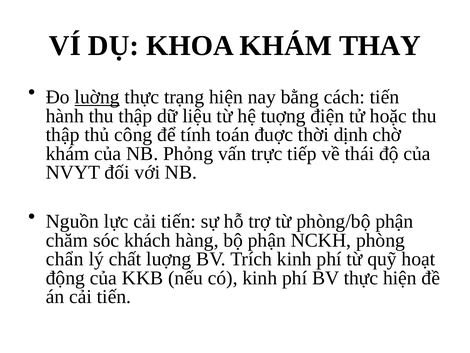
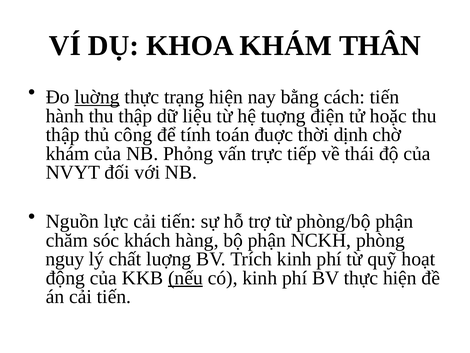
THAY: THAY -> THÂN (380, 45)
chẩn: chẩn -> nguy (65, 259)
nếu underline: none -> present (185, 278)
